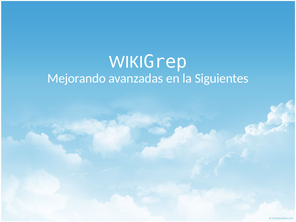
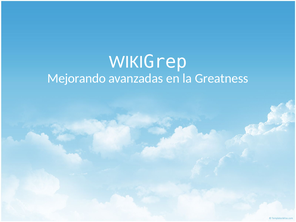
Siguientes: Siguientes -> Greatness (222, 78)
